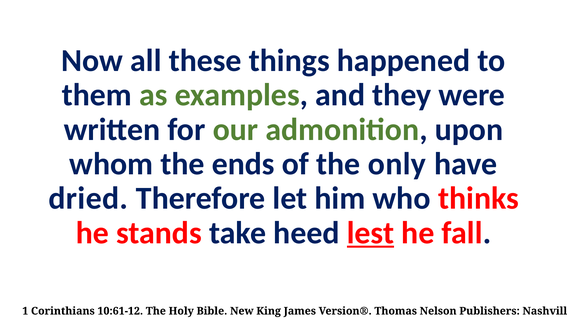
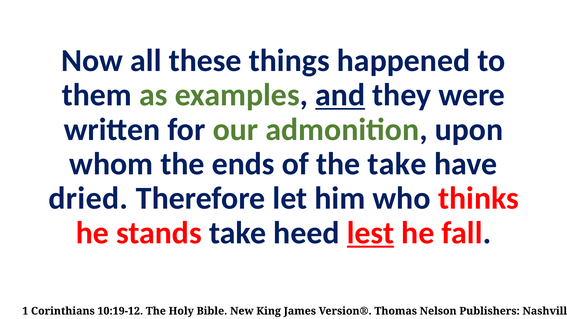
and underline: none -> present (340, 95)
the only: only -> take (397, 164)
10:61-12: 10:61-12 -> 10:19-12 (120, 311)
